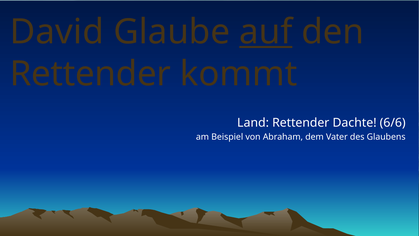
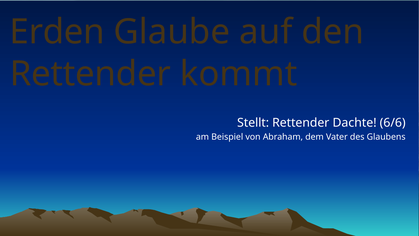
David: David -> Erden (57, 32)
auf underline: present -> none (266, 32)
Land: Land -> Stellt (253, 123)
